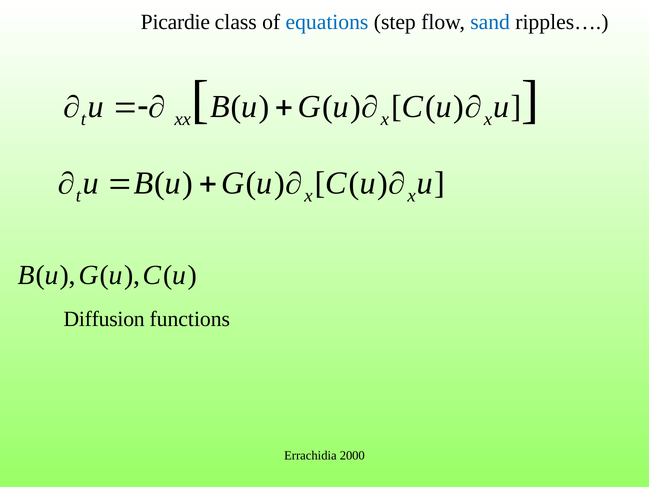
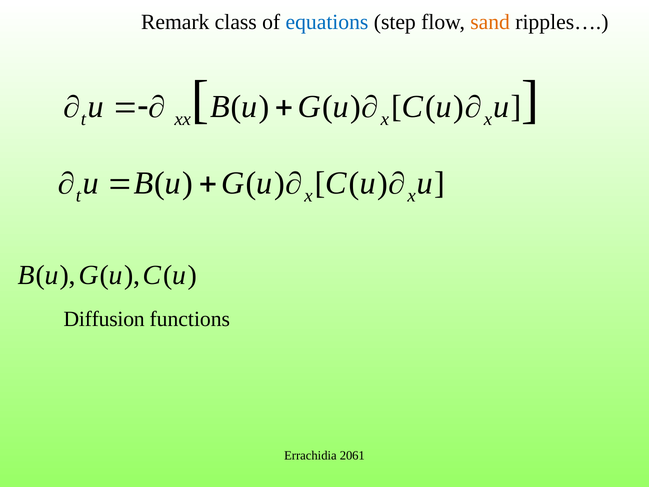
Picardie: Picardie -> Remark (175, 22)
sand colour: blue -> orange (490, 22)
2000: 2000 -> 2061 (352, 455)
